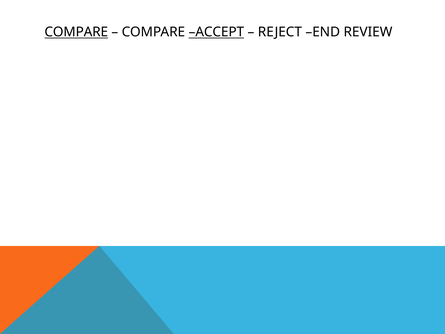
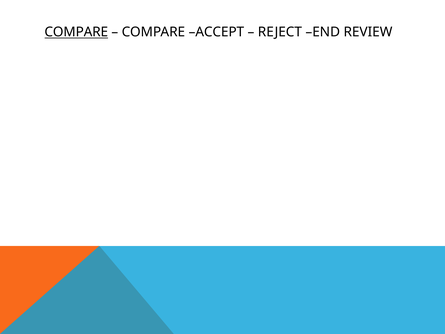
ACCEPT underline: present -> none (216, 32)
